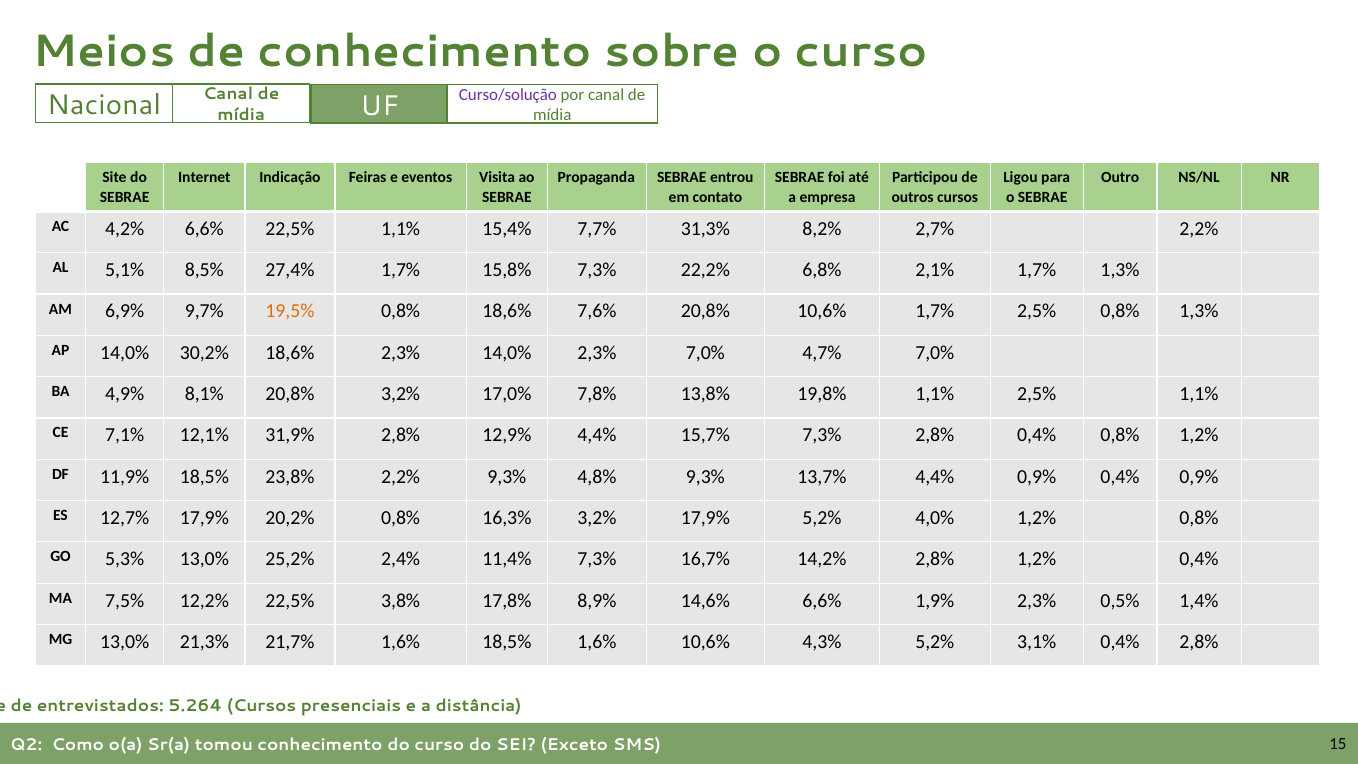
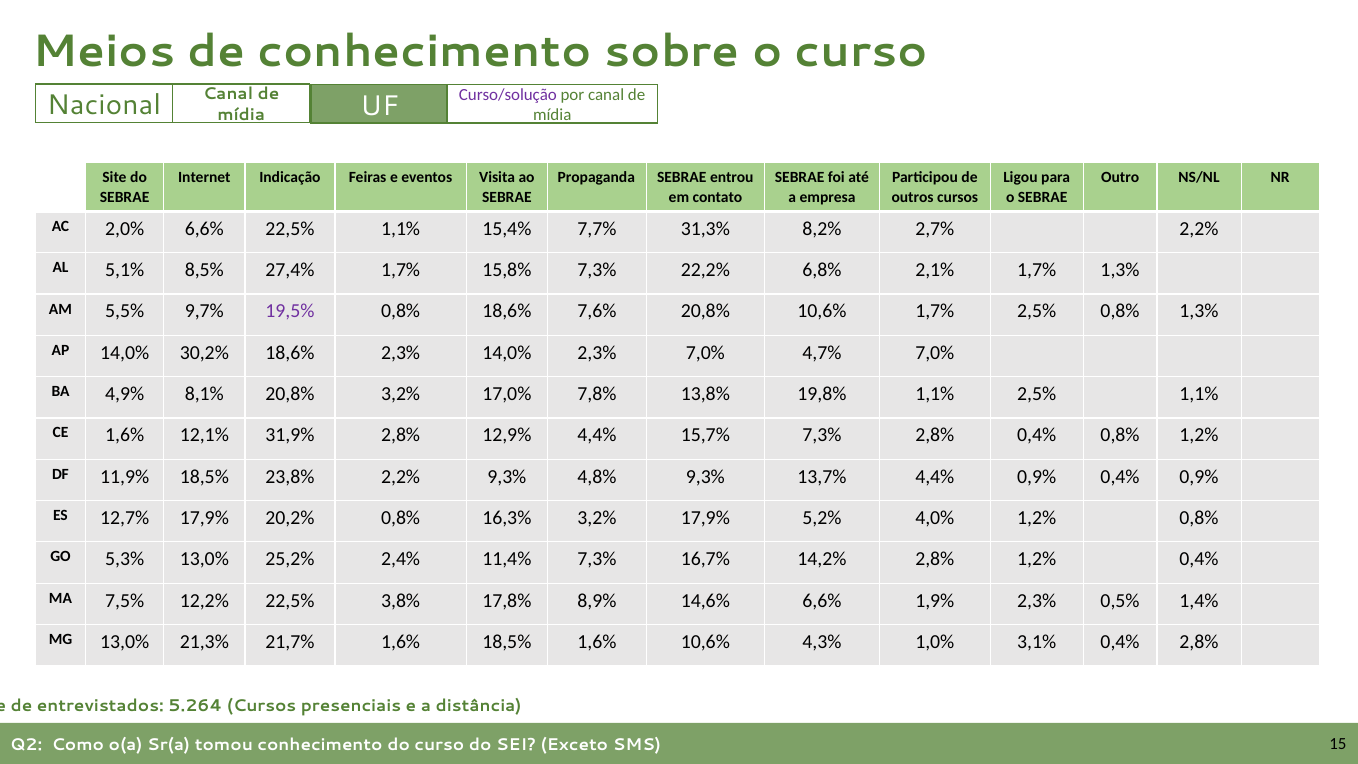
4,2%: 4,2% -> 2,0% (125, 229)
6,9%: 6,9% -> 5,5% (125, 311)
19,5% colour: orange -> purple (290, 311)
CE 7,1%: 7,1% -> 1,6% (125, 435)
4,3% 5,2%: 5,2% -> 1,0% (935, 642)
